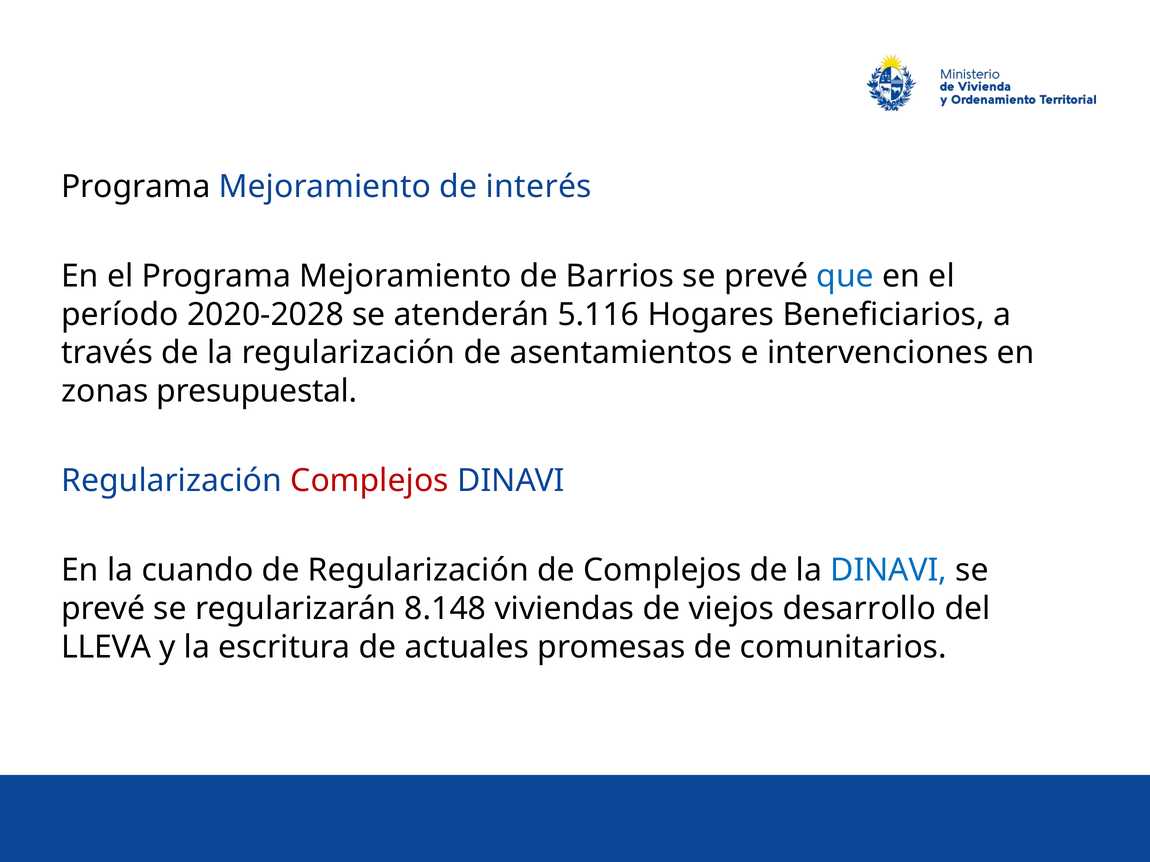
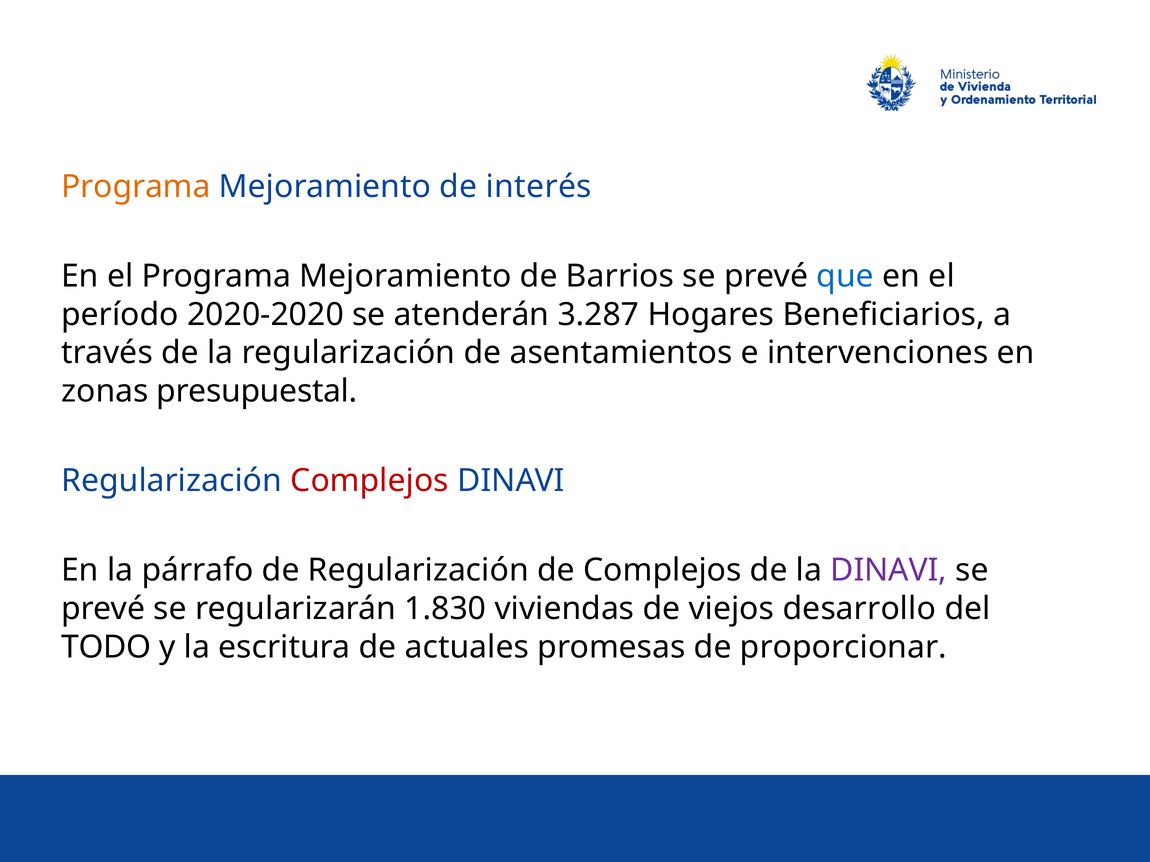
Programa colour: black -> orange (136, 187)
2020-2028: 2020-2028 -> 2020-2020 (265, 315)
5.116: 5.116 -> 3.287 (598, 315)
cuando: cuando -> párrafo (198, 571)
DINAVI colour: blue -> purple (889, 571)
8.148: 8.148 -> 1.830 (445, 609)
LLEVA: LLEVA -> TODO (106, 647)
comunitarios: comunitarios -> proporcionar (843, 647)
